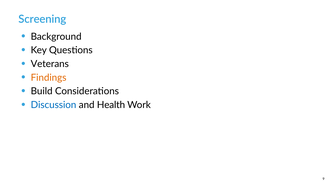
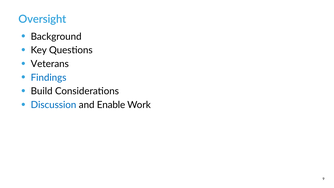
Screening: Screening -> Oversight (42, 19)
Findings colour: orange -> blue (49, 78)
Health: Health -> Enable (111, 105)
